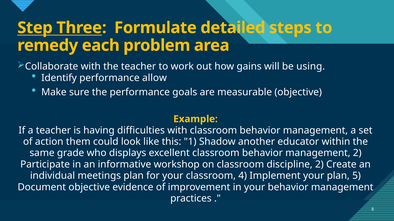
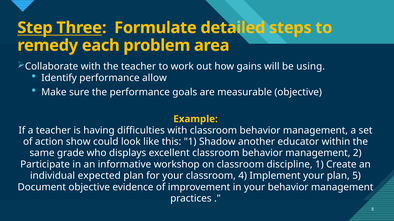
them: them -> show (78, 142)
discipline 2: 2 -> 1 (319, 165)
meetings: meetings -> expected (99, 176)
